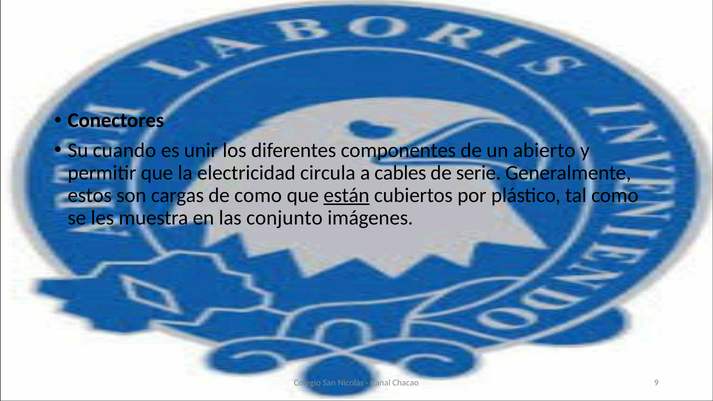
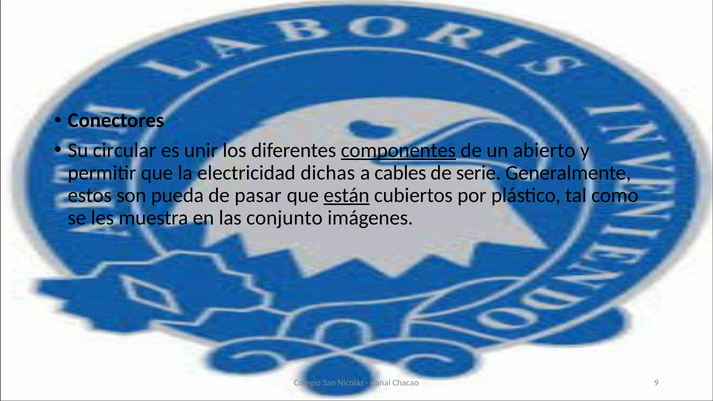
cuando: cuando -> circular (125, 150)
componentes underline: none -> present (398, 150)
circula: circula -> dichas (328, 173)
cargas: cargas -> pueda (177, 195)
de como: como -> pasar (258, 195)
